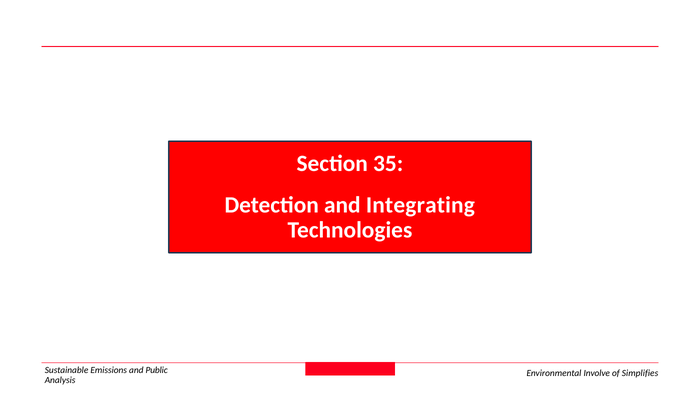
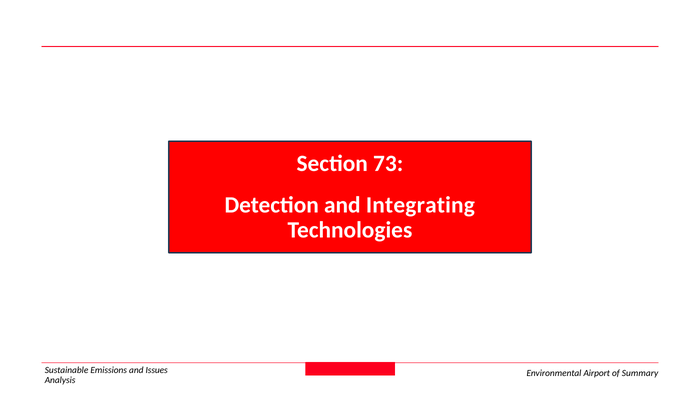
35: 35 -> 73 (388, 163)
Public: Public -> Issues (157, 370)
Involve: Involve -> Airport (597, 373)
Simplifies: Simplifies -> Summary (640, 373)
